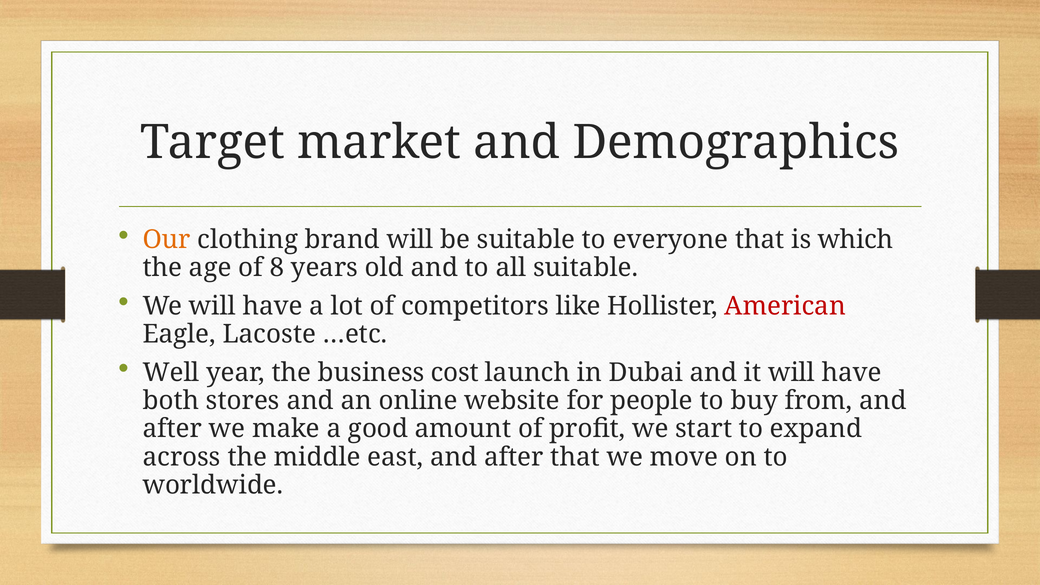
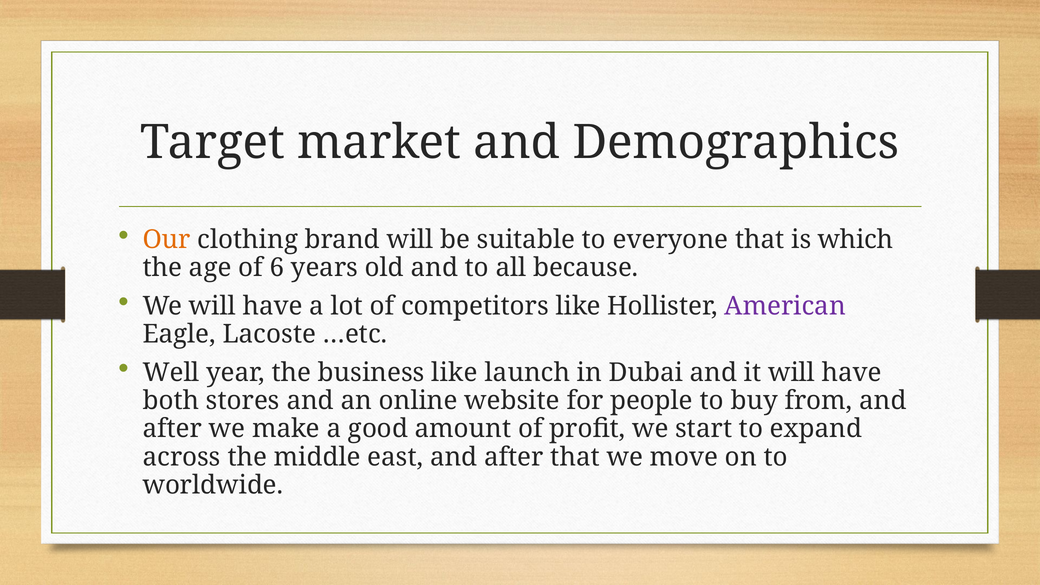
8: 8 -> 6 (277, 268)
all suitable: suitable -> because (586, 268)
American colour: red -> purple (785, 306)
business cost: cost -> like (455, 373)
